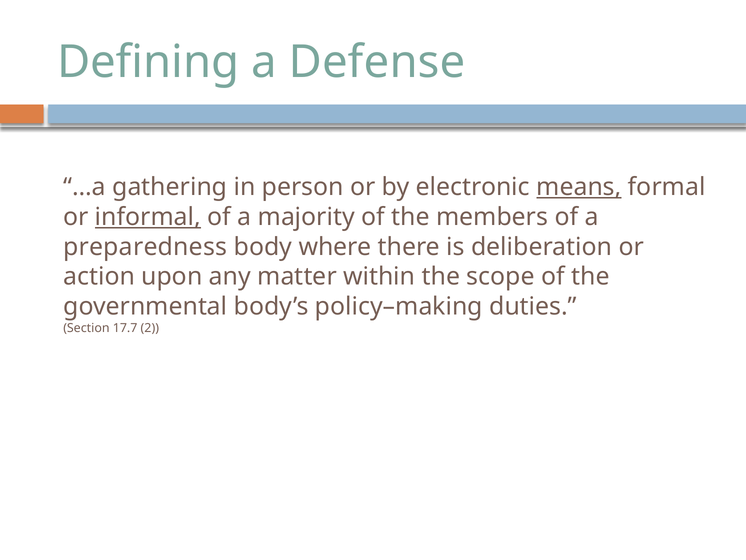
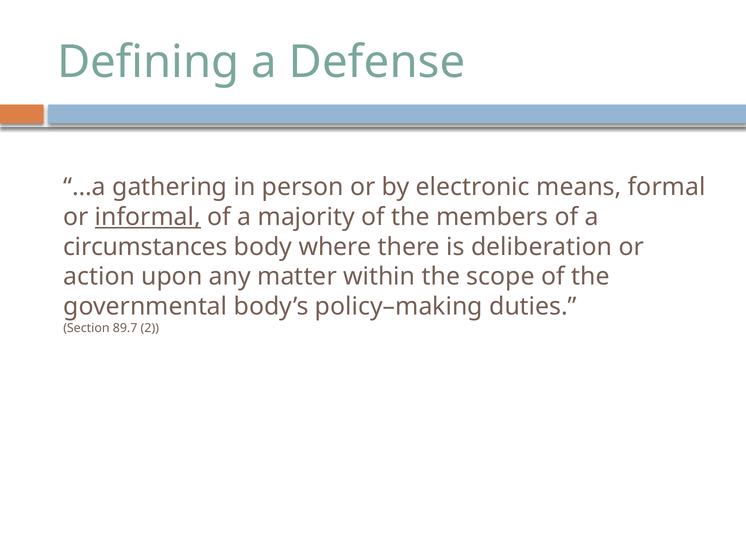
means underline: present -> none (579, 187)
preparedness: preparedness -> circumstances (145, 247)
17.7: 17.7 -> 89.7 (125, 328)
